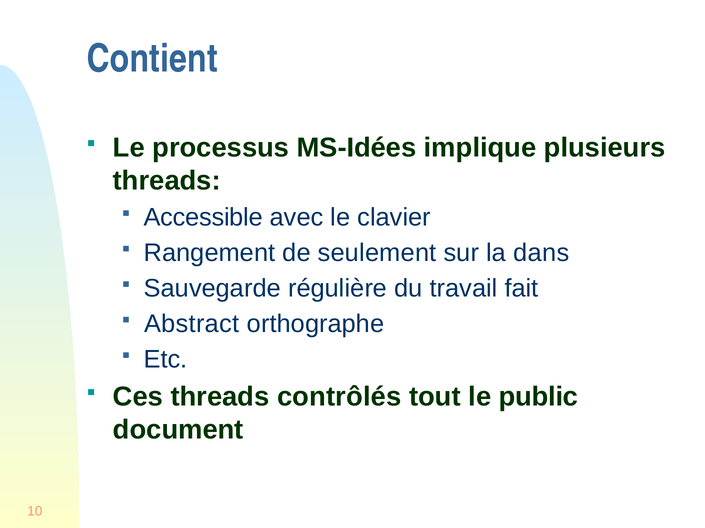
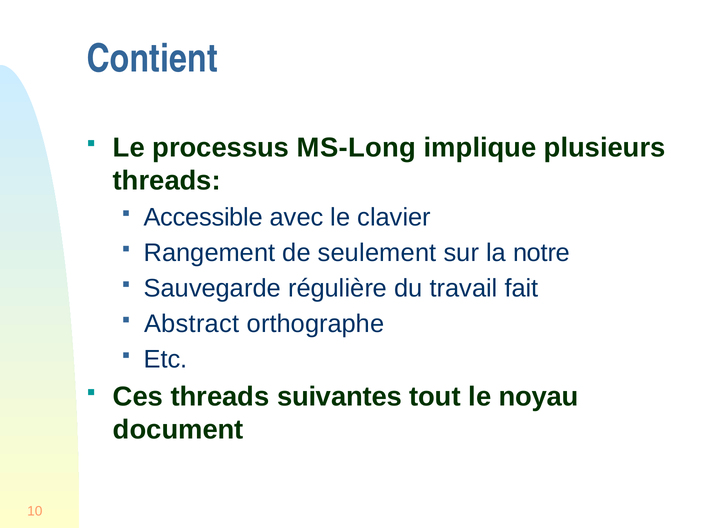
MS-Idées: MS-Idées -> MS-Long (356, 148)
dans: dans -> notre (542, 253)
contrôlés: contrôlés -> suivantes (339, 397)
public: public -> noyau (538, 397)
